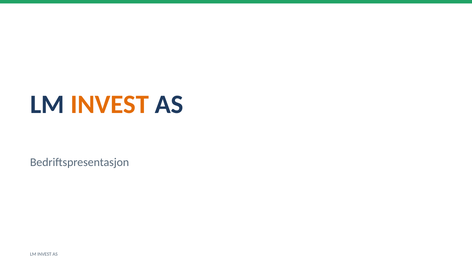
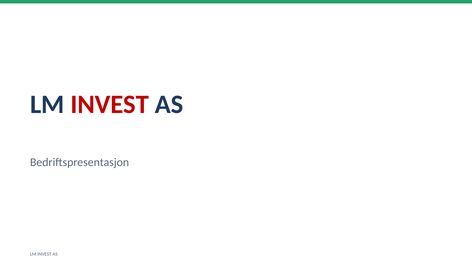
INVEST colour: orange -> red (110, 105)
